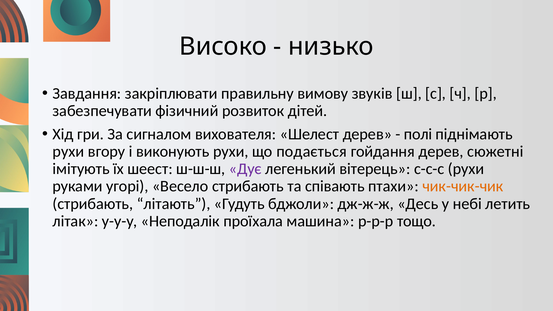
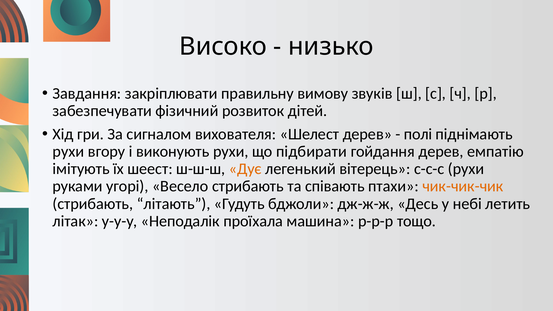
подається: подається -> підбирати (311, 152)
сюжетні: сюжетні -> емпатію (495, 152)
Дує colour: purple -> orange (245, 169)
